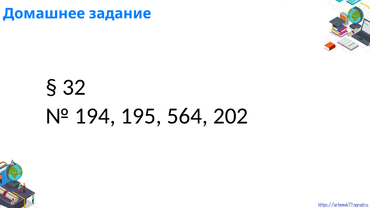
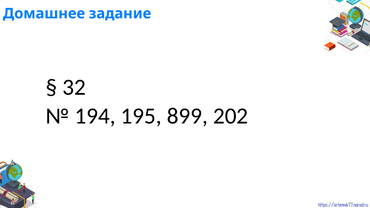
564: 564 -> 899 (187, 116)
